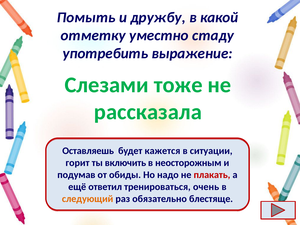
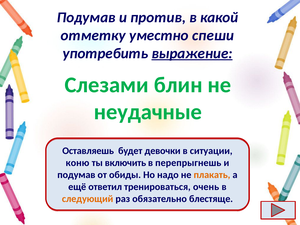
Помыть: Помыть -> Подумав (86, 17)
дружбу: дружбу -> против (158, 17)
стаду: стаду -> спеши (213, 35)
выражение underline: none -> present (192, 53)
тоже: тоже -> блин (178, 85)
рассказала: рассказала -> неудачные (148, 112)
кажется: кажется -> девочки (163, 151)
горит: горит -> коню (78, 163)
неосторожным: неосторожным -> перепрыгнешь (188, 163)
плакать colour: red -> orange (212, 175)
